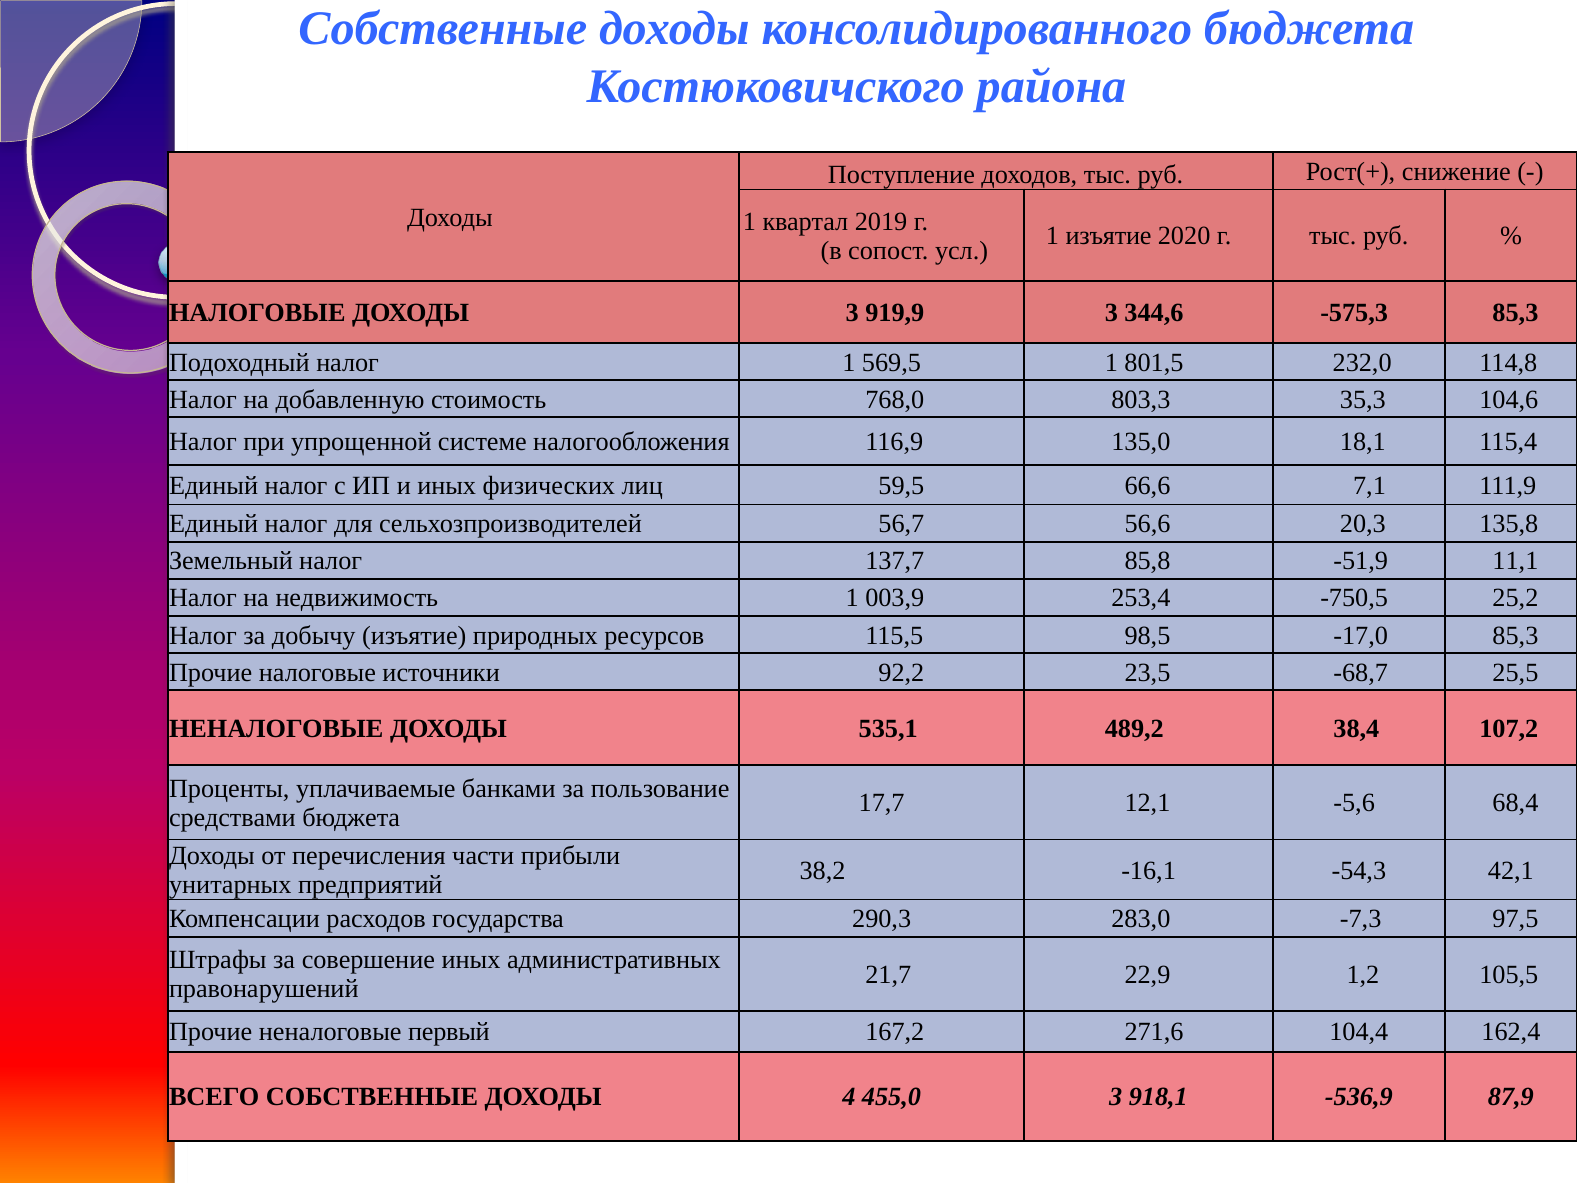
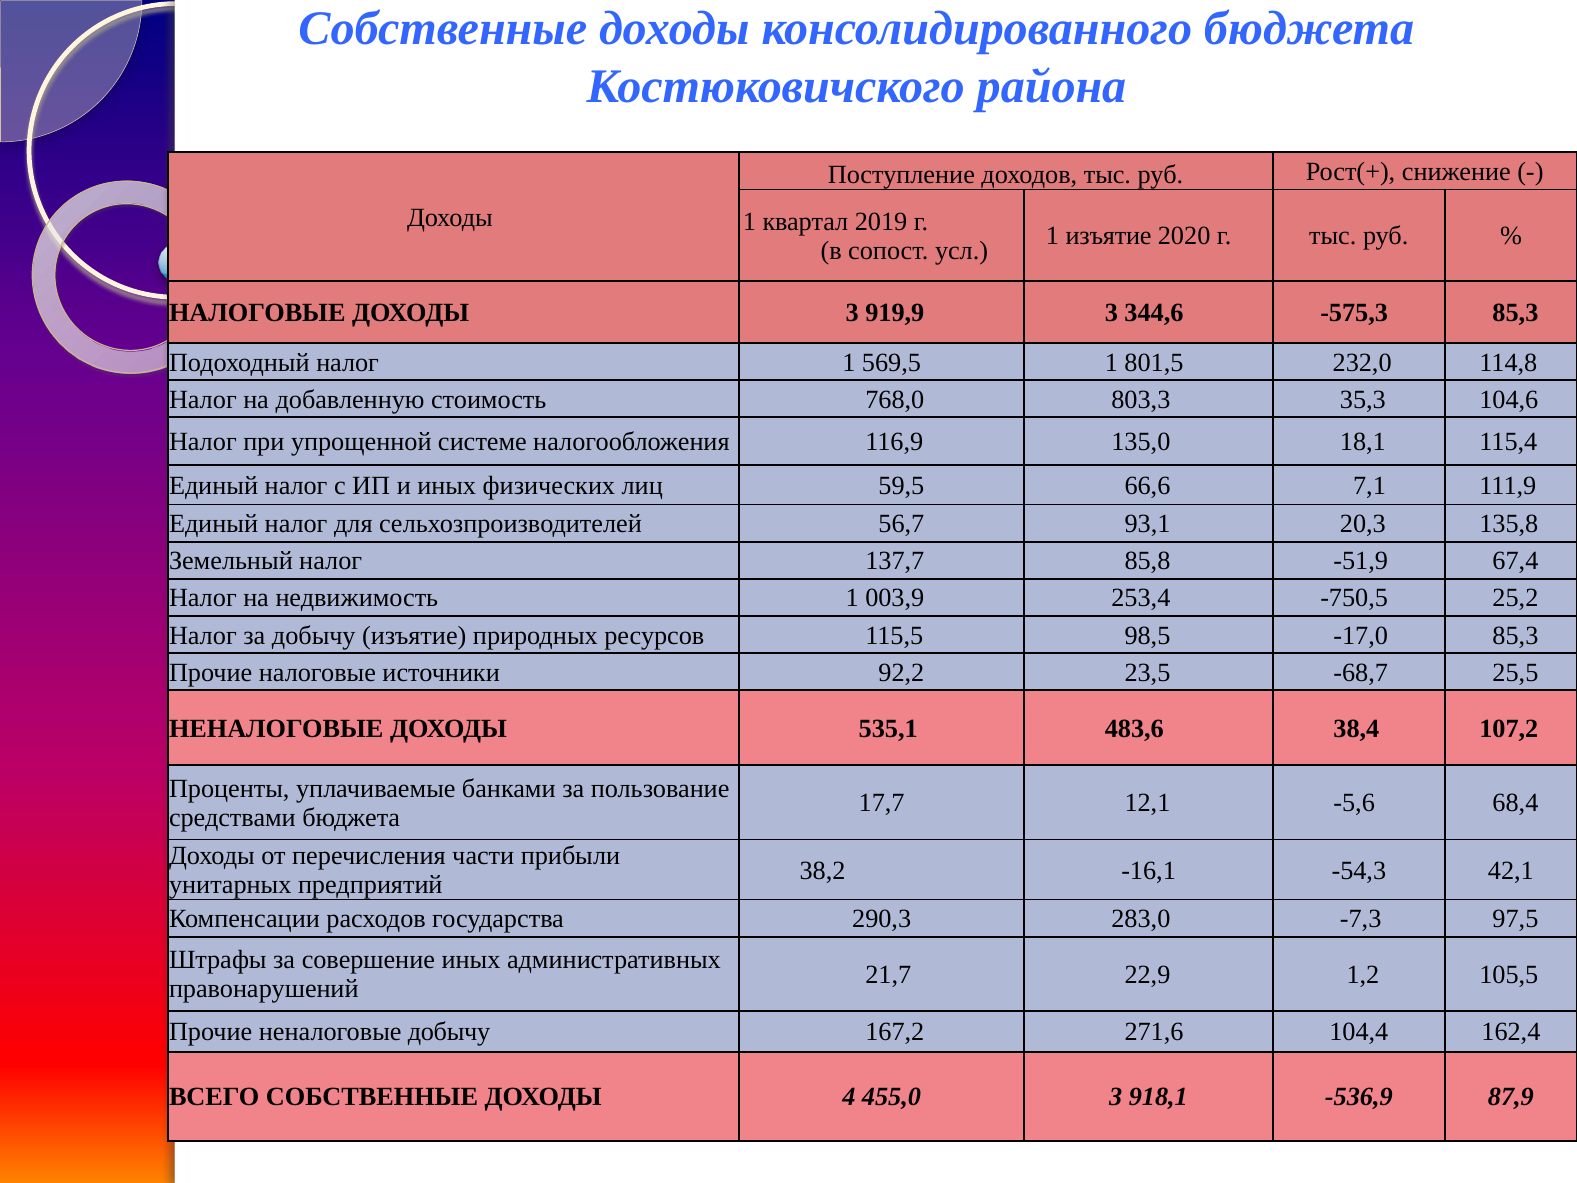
56,6: 56,6 -> 93,1 (1147, 524)
11,1: 11,1 -> 67,4 (1515, 561)
489,2: 489,2 -> 483,6 (1134, 728)
неналоговые первый: первый -> добычу (449, 1032)
